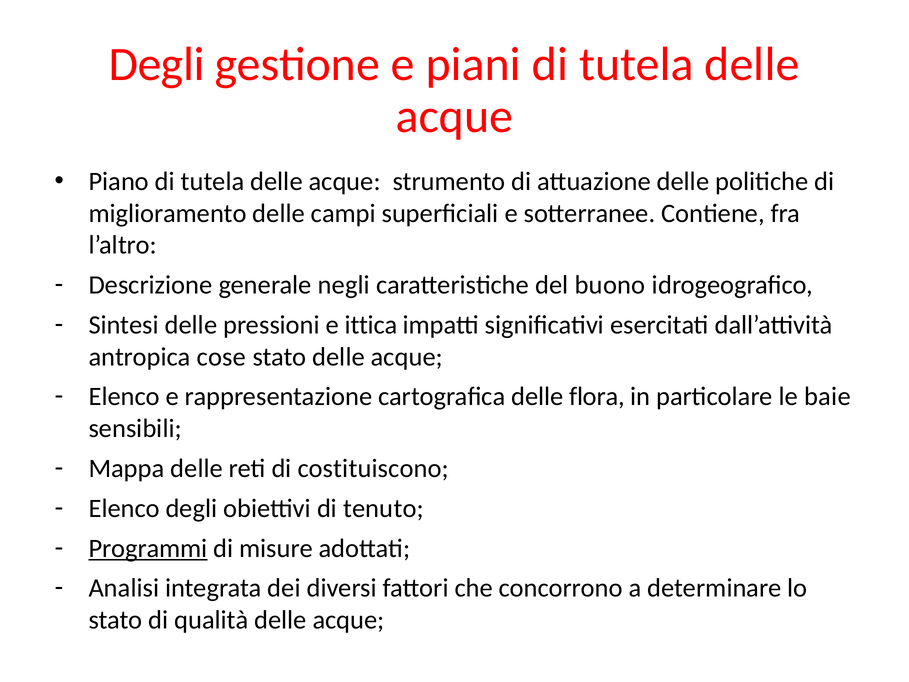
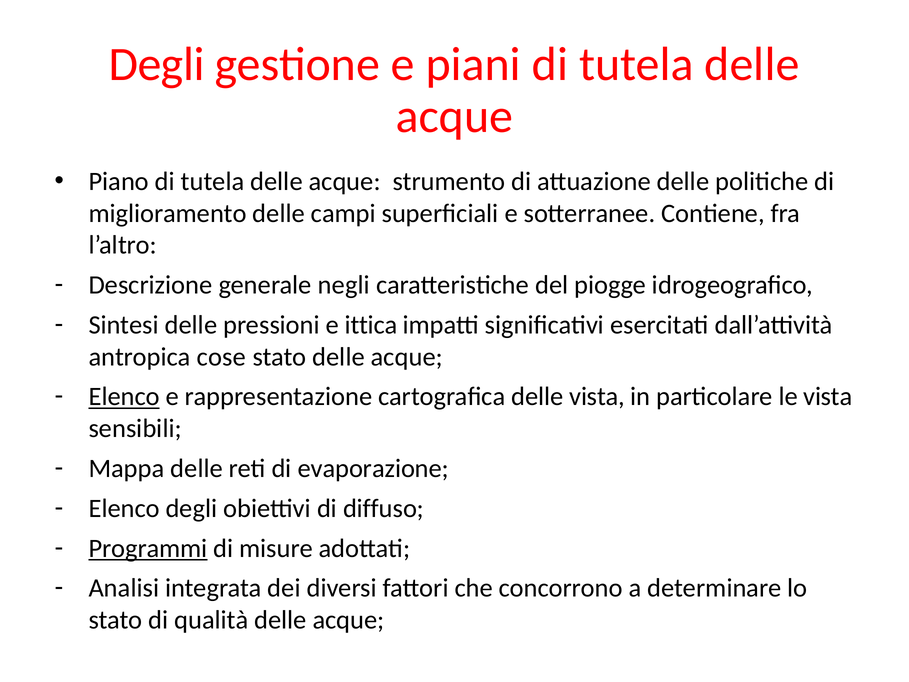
buono: buono -> piogge (610, 285)
Elenco underline: none -> present (124, 397)
delle flora: flora -> vista (597, 397)
le baie: baie -> vista (828, 397)
costituiscono: costituiscono -> evaporazione (373, 468)
tenuto: tenuto -> diffuso (384, 508)
